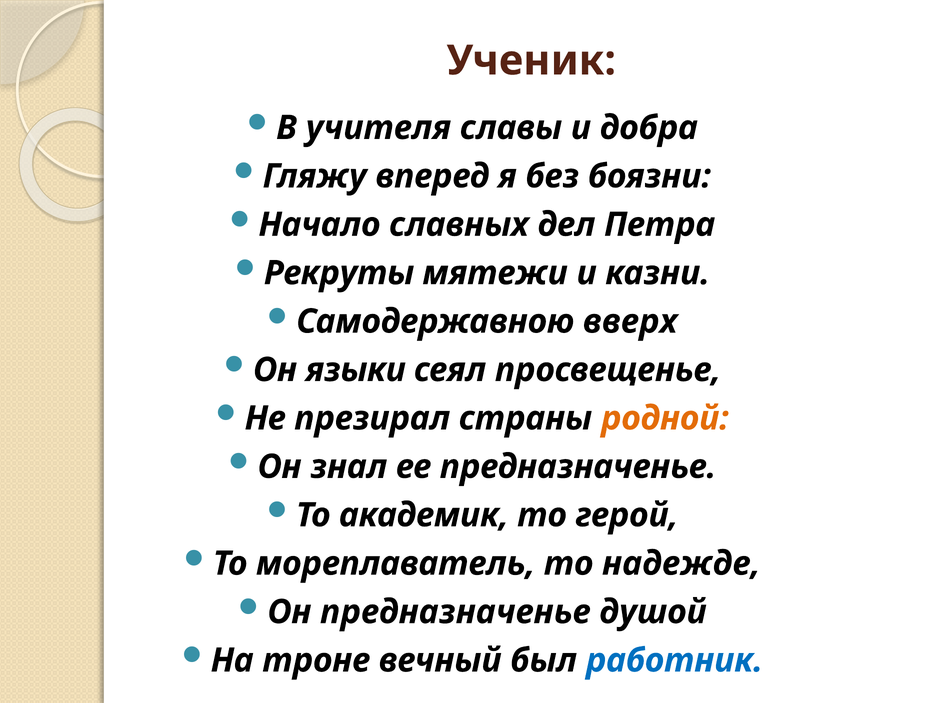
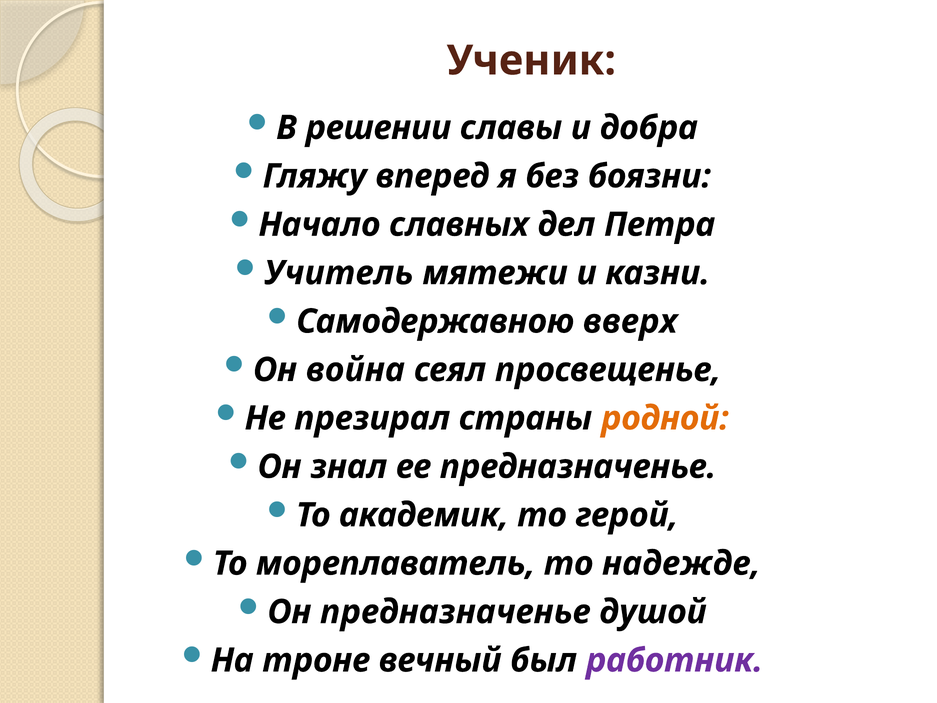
учителя: учителя -> решении (378, 128)
Рекруты: Рекруты -> Учитель (339, 273)
языки: языки -> война (355, 370)
работник colour: blue -> purple (674, 660)
